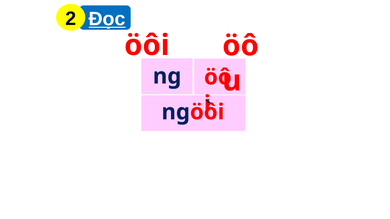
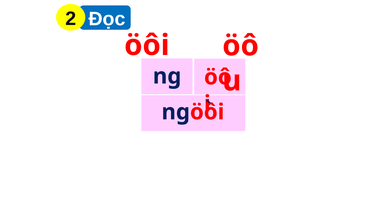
Đọc underline: present -> none (107, 19)
